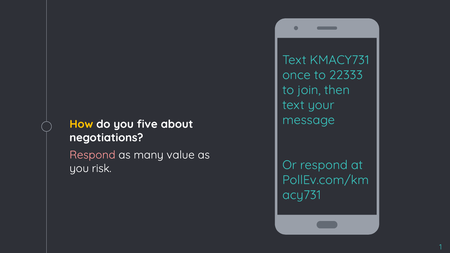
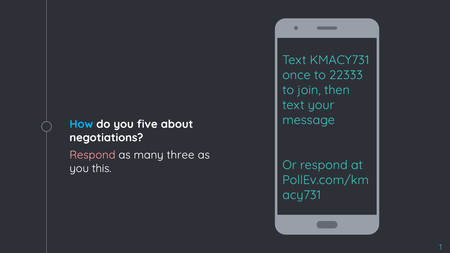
How colour: yellow -> light blue (81, 124)
value: value -> three (181, 155)
risk: risk -> this (102, 168)
